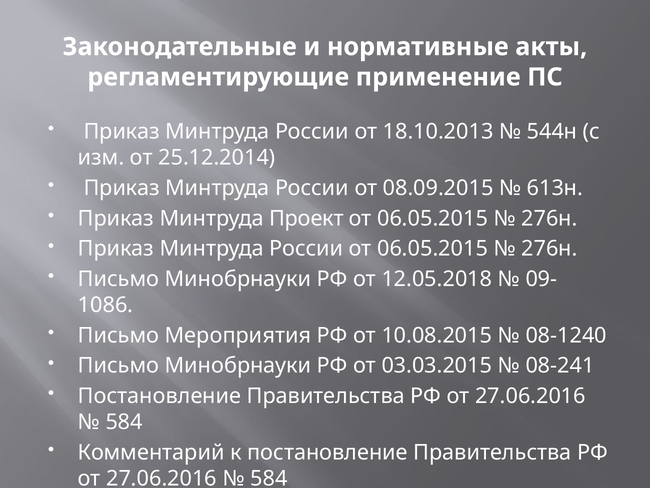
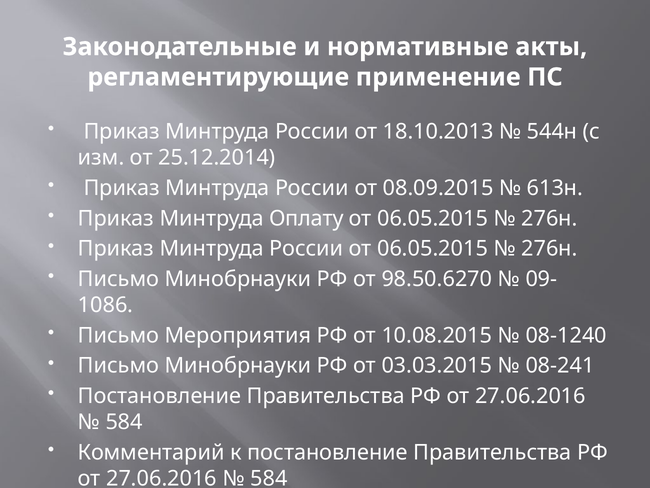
Проект: Проект -> Оплату (306, 218)
12.05.2018: 12.05.2018 -> 98.50.6270 (437, 279)
